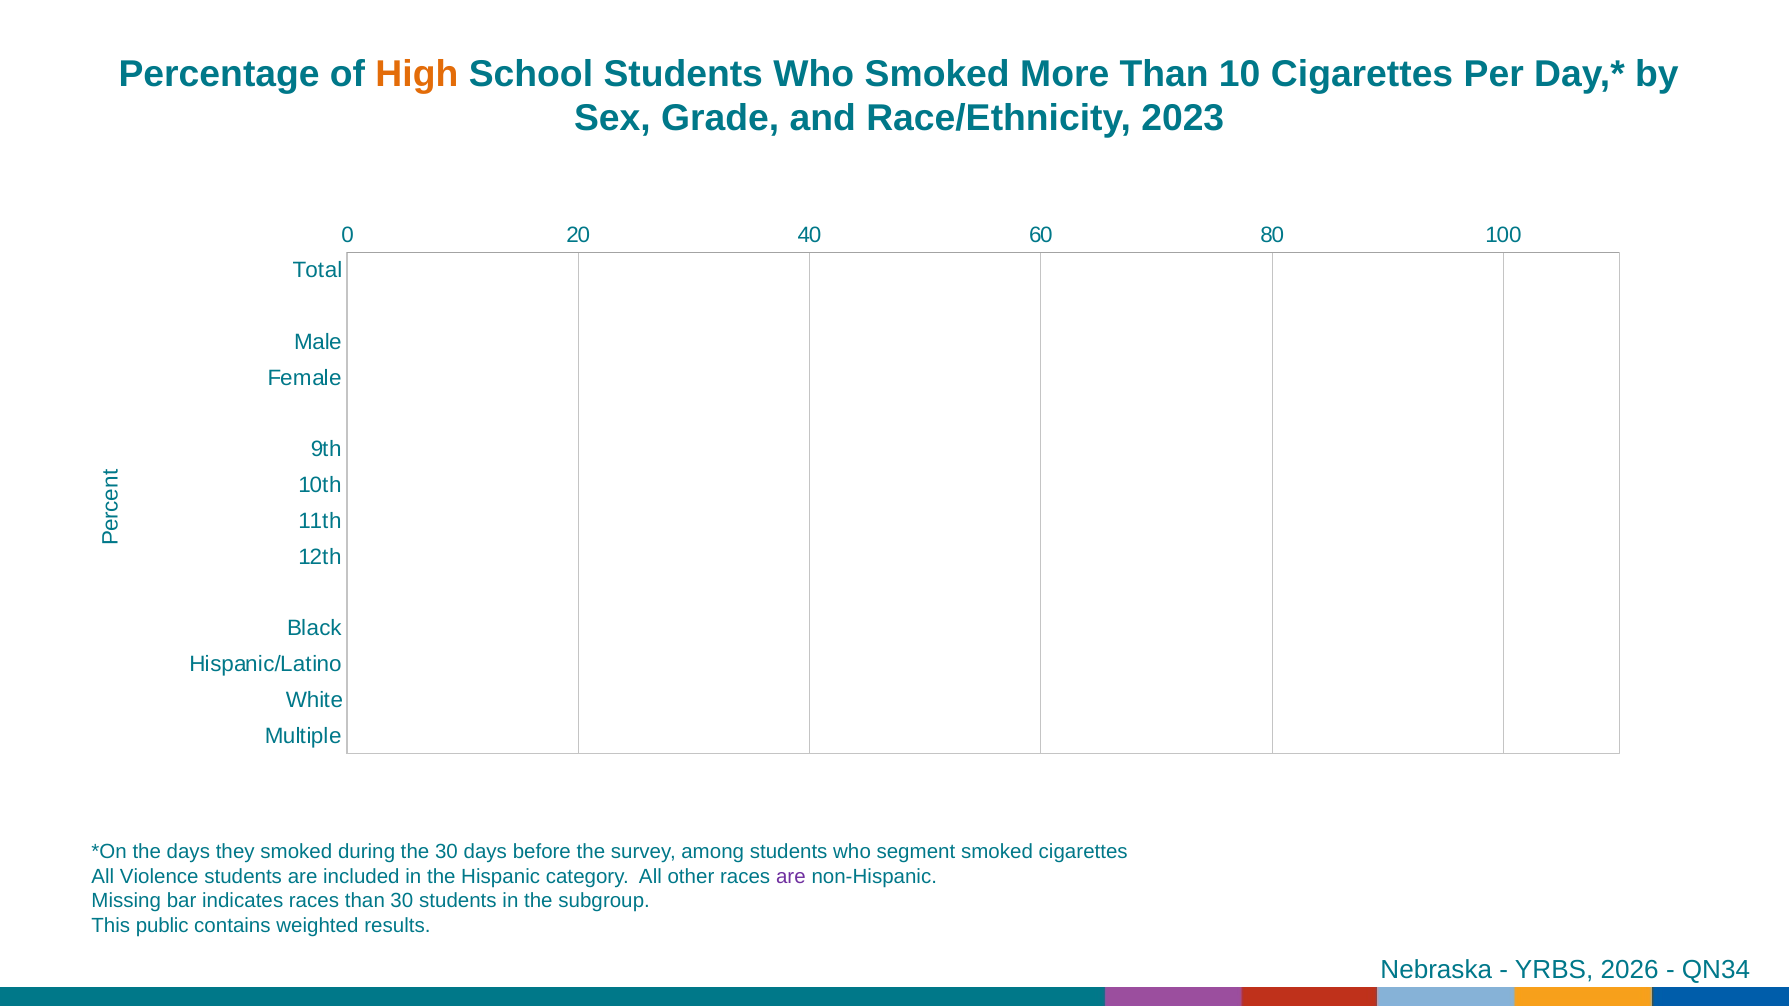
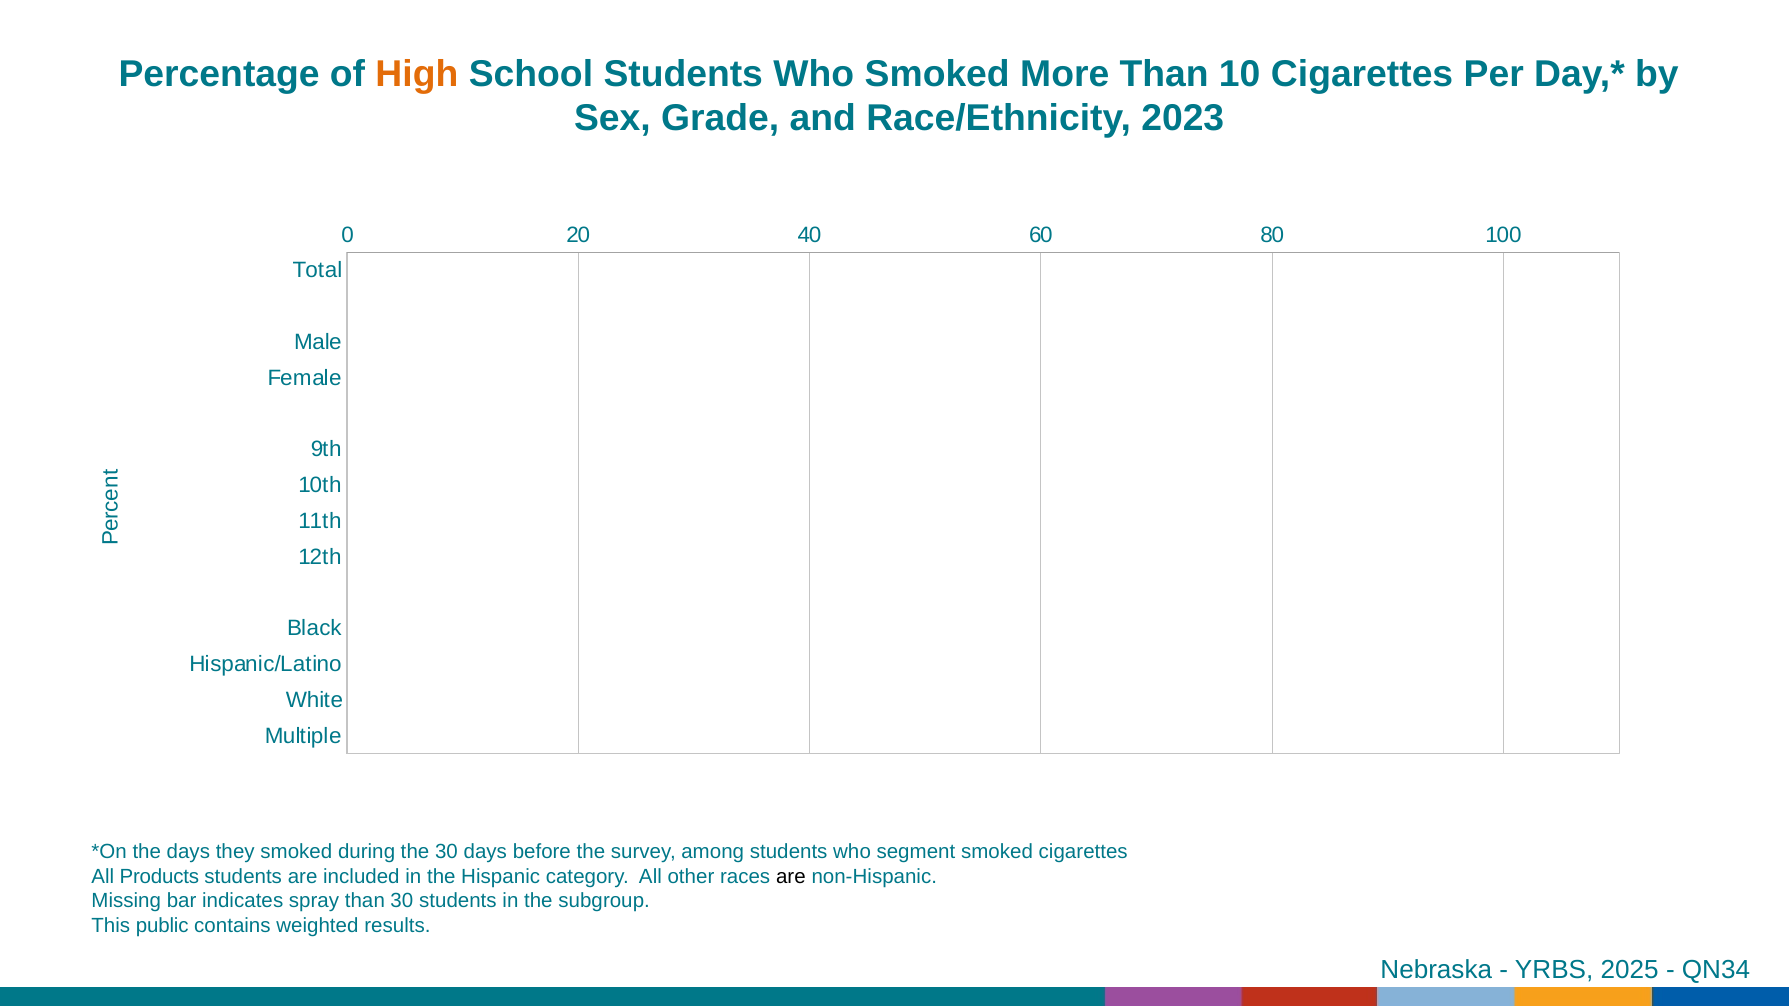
Violence: Violence -> Products (159, 877)
are colour: purple -> black (791, 877)
indicates races: races -> spray (314, 901)
2026: 2026 -> 2025 (1630, 970)
